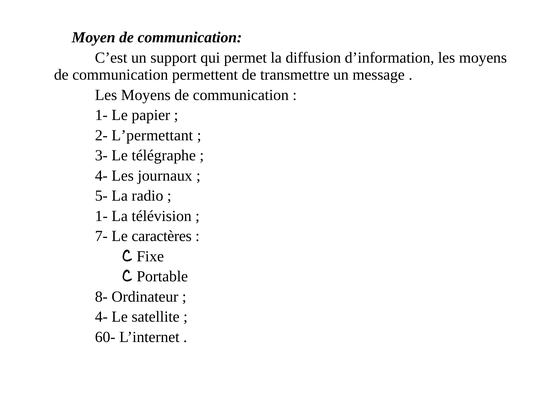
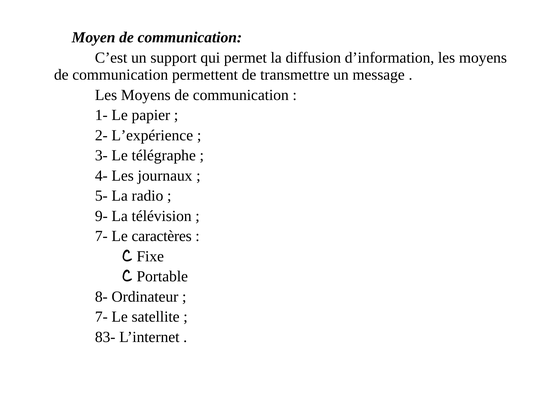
L’permettant: L’permettant -> L’expérience (152, 135)
1-: 1- -> 9- (101, 216)
4-: 4- -> 7- (101, 316)
60-: 60- -> 83- (105, 337)
